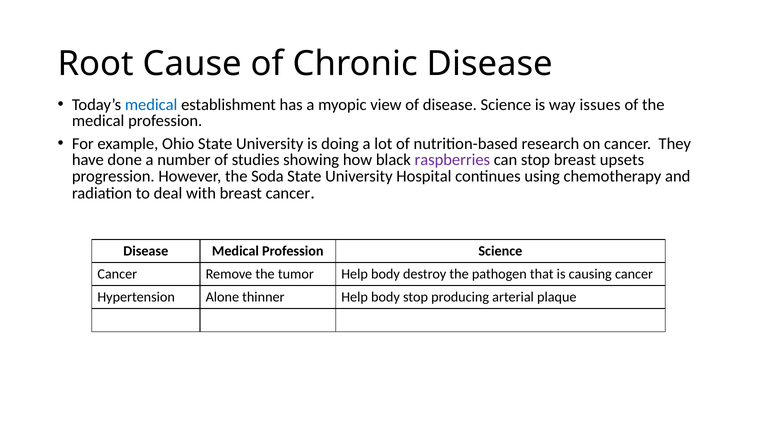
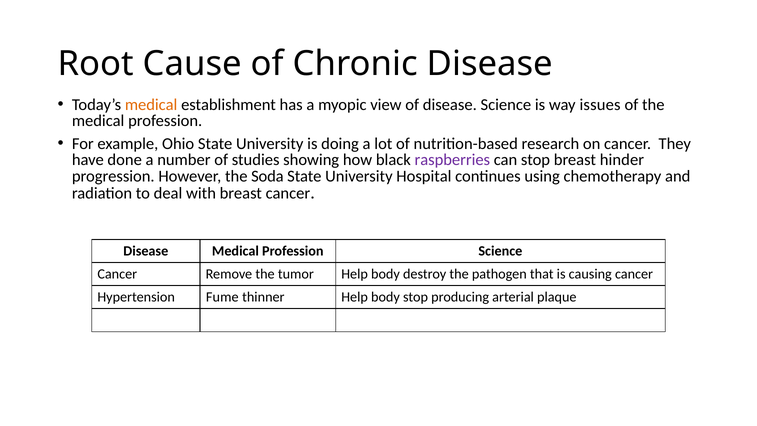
medical colour: blue -> orange (151, 105)
upsets: upsets -> hinder (622, 160)
Alone: Alone -> Fume (222, 297)
